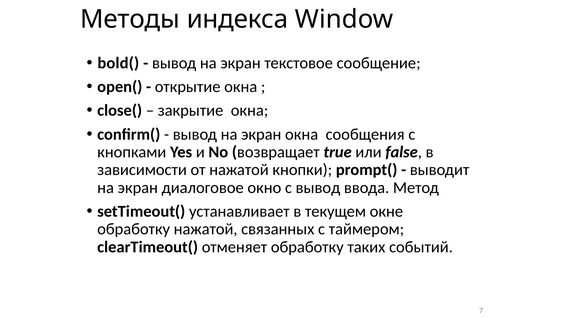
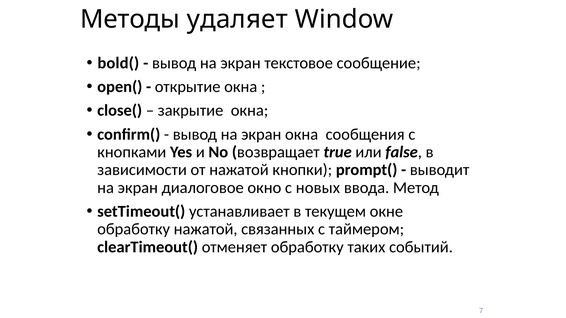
индекса: индекса -> удаляет (237, 19)
с вывод: вывод -> новых (318, 188)
